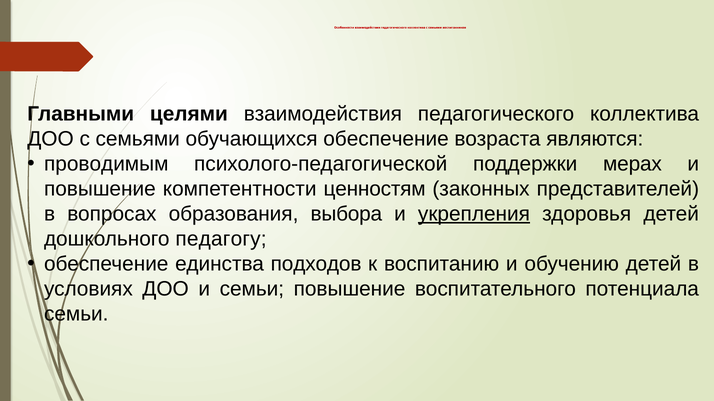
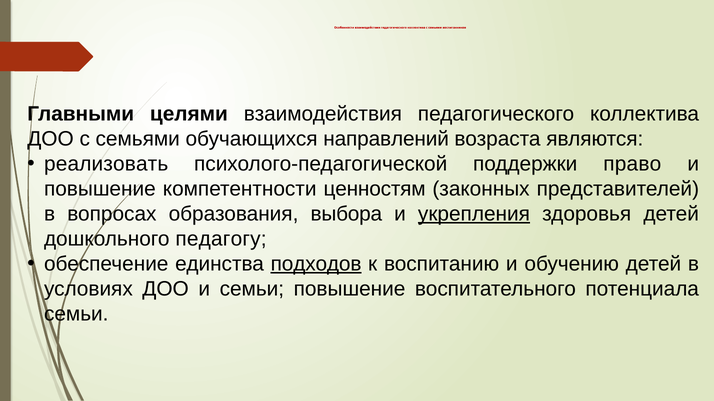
обучающихся обеспечение: обеспечение -> направлений (386, 139)
проводимым: проводимым -> реализовать (106, 164)
мерах: мерах -> право (632, 164)
подходов underline: none -> present (316, 264)
